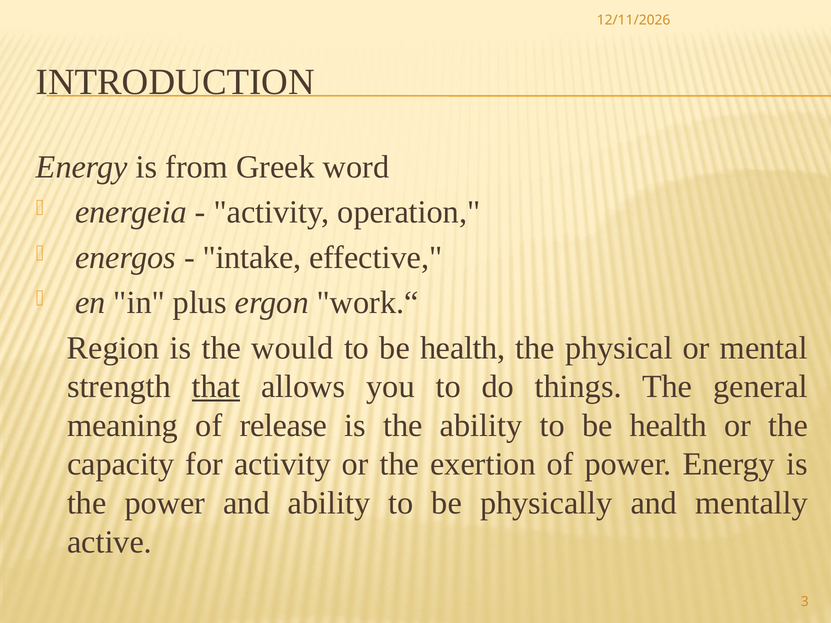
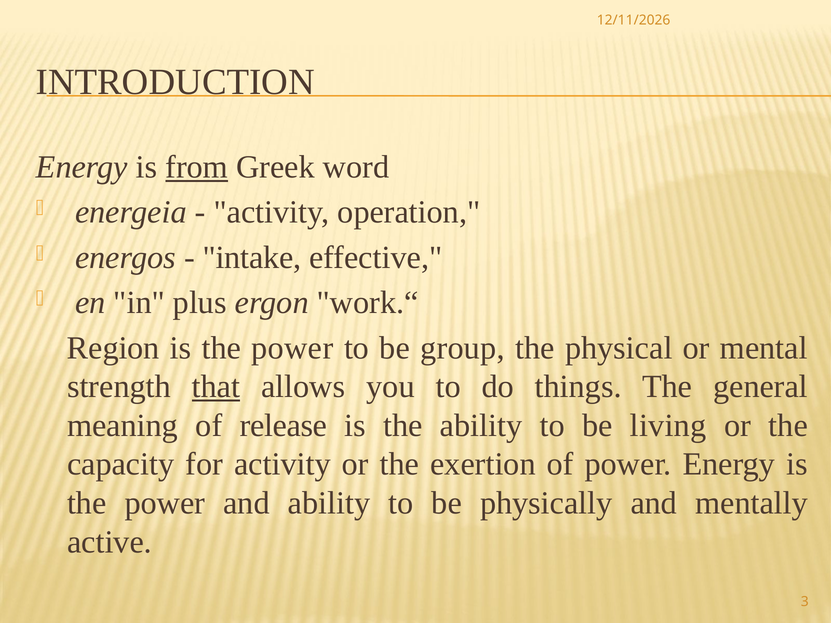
from underline: none -> present (197, 167)
would: would -> power (292, 348)
health: health -> group (462, 348)
ability to be health: health -> living (668, 426)
